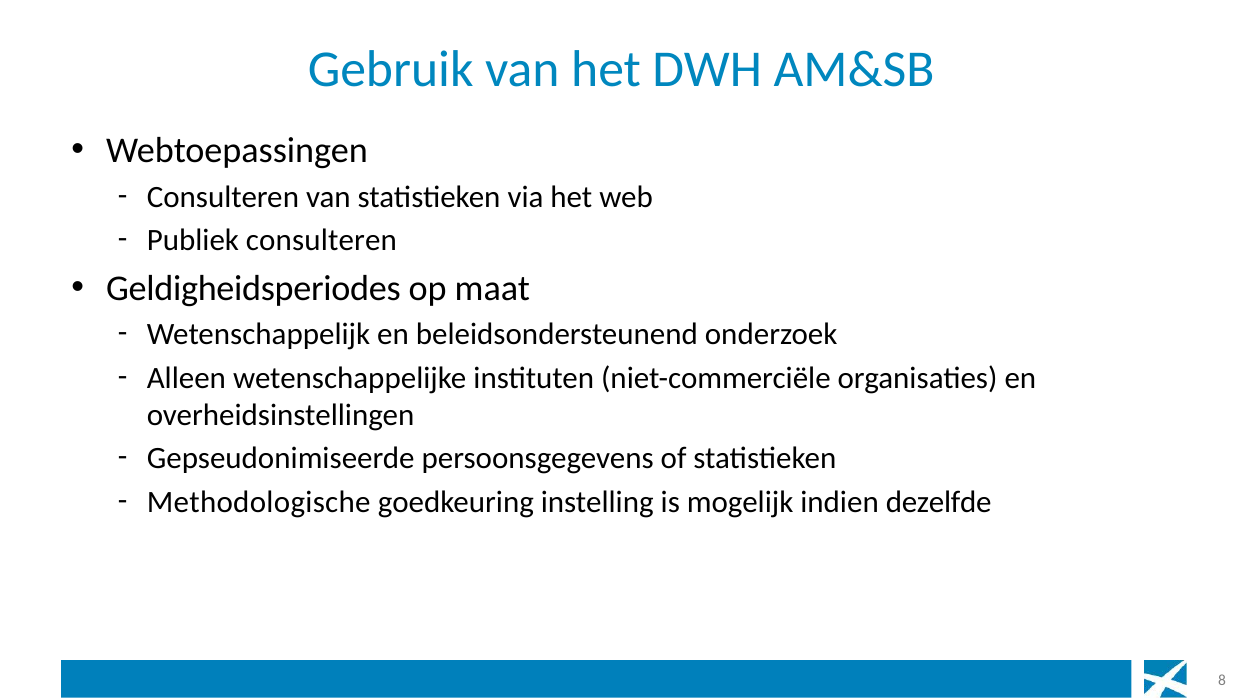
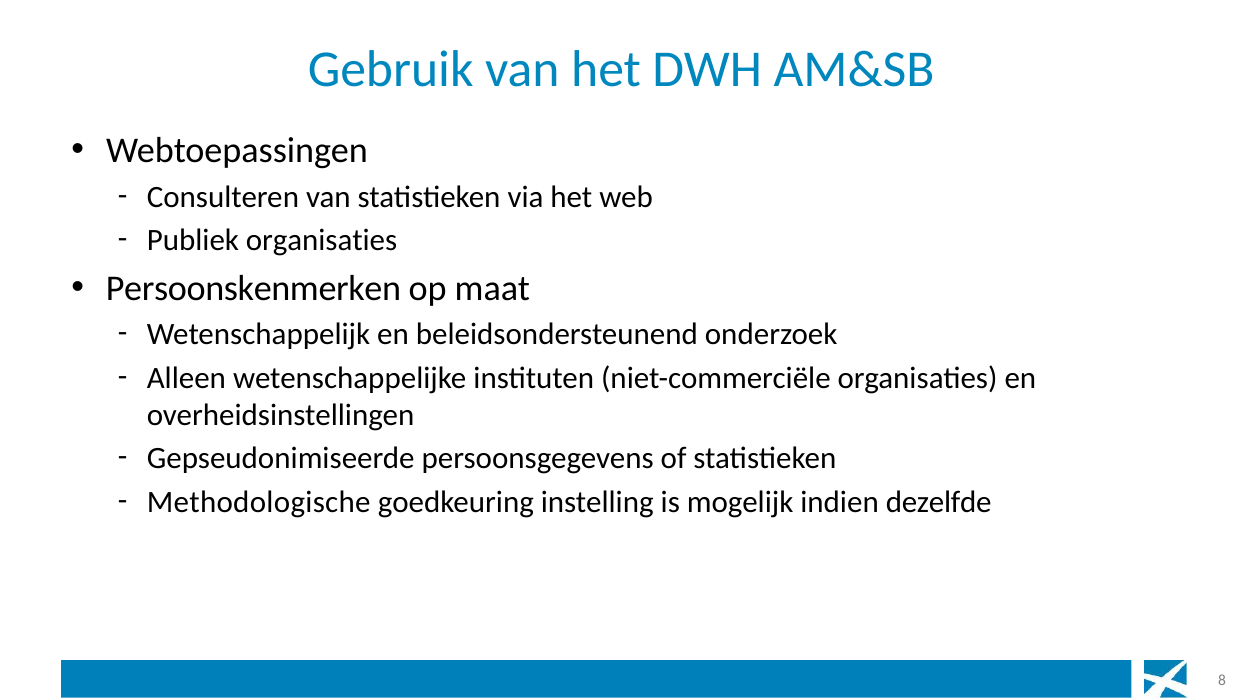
Publiek consulteren: consulteren -> organisaties (322, 240)
Geldigheidsperiodes: Geldigheidsperiodes -> Persoonskenmerken (253, 288)
